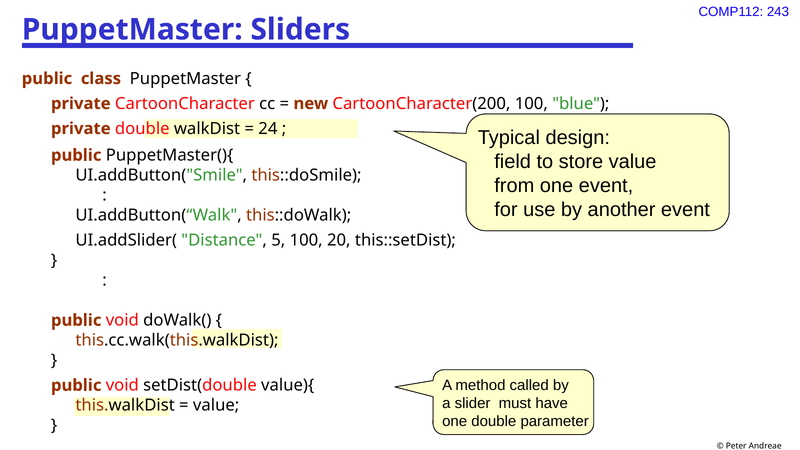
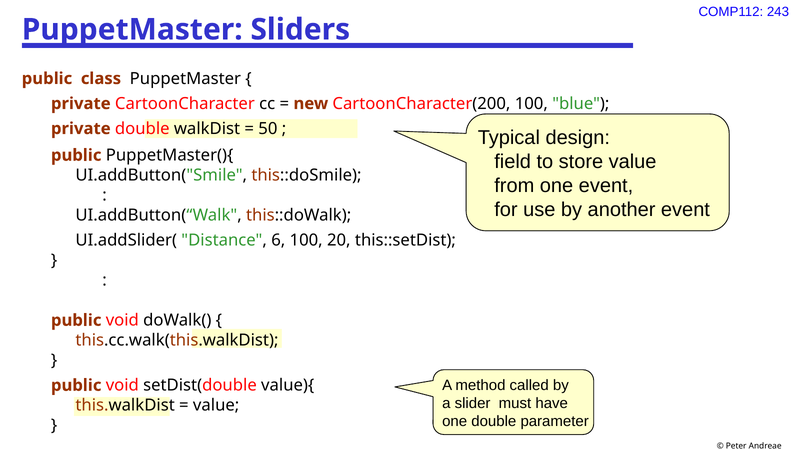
24: 24 -> 50 (268, 129)
5: 5 -> 6 (278, 240)
